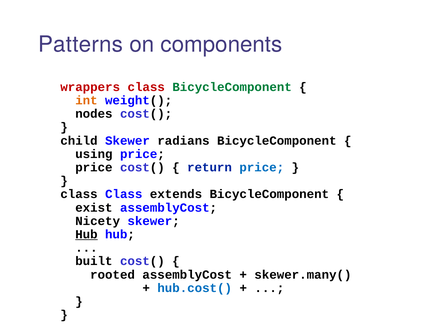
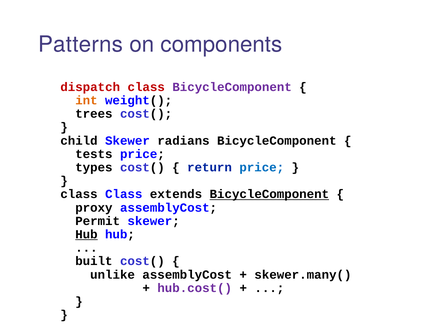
wrappers: wrappers -> dispatch (90, 87)
BicycleComponent colour: green -> purple (232, 87)
nodes: nodes -> trees (94, 114)
using: using -> tests (94, 154)
price: price -> types (94, 168)
BicycleComponent underline: none -> present (269, 194)
exist: exist -> proxy (94, 208)
Nicety: Nicety -> Permit (98, 221)
rooted: rooted -> unlike (113, 275)
hub.cost( colour: blue -> purple (195, 288)
